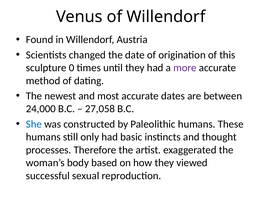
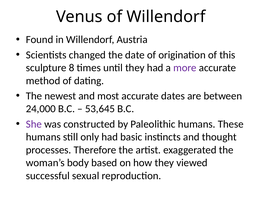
0: 0 -> 8 (72, 68)
27,058: 27,058 -> 53,645 (100, 109)
She colour: blue -> purple (34, 124)
